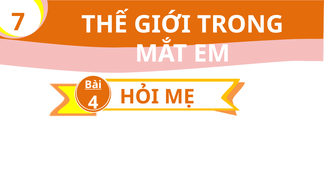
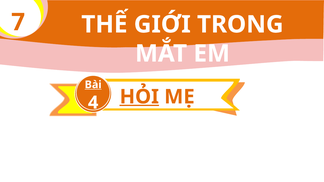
HỎI underline: none -> present (139, 97)
